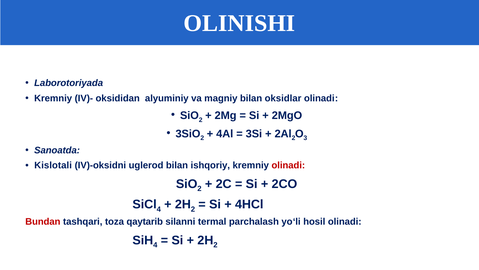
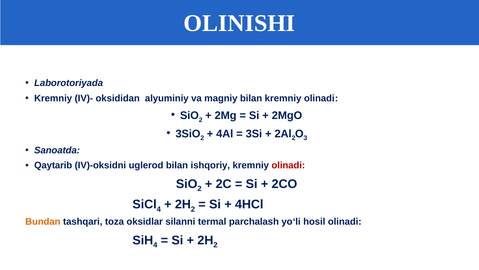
bilan oksidlar: oksidlar -> kremniy (283, 98)
Kislotali: Kislotali -> Qaytarib (53, 165)
Bundan colour: red -> orange (43, 221)
qaytarib: qaytarib -> oksidlar (145, 221)
